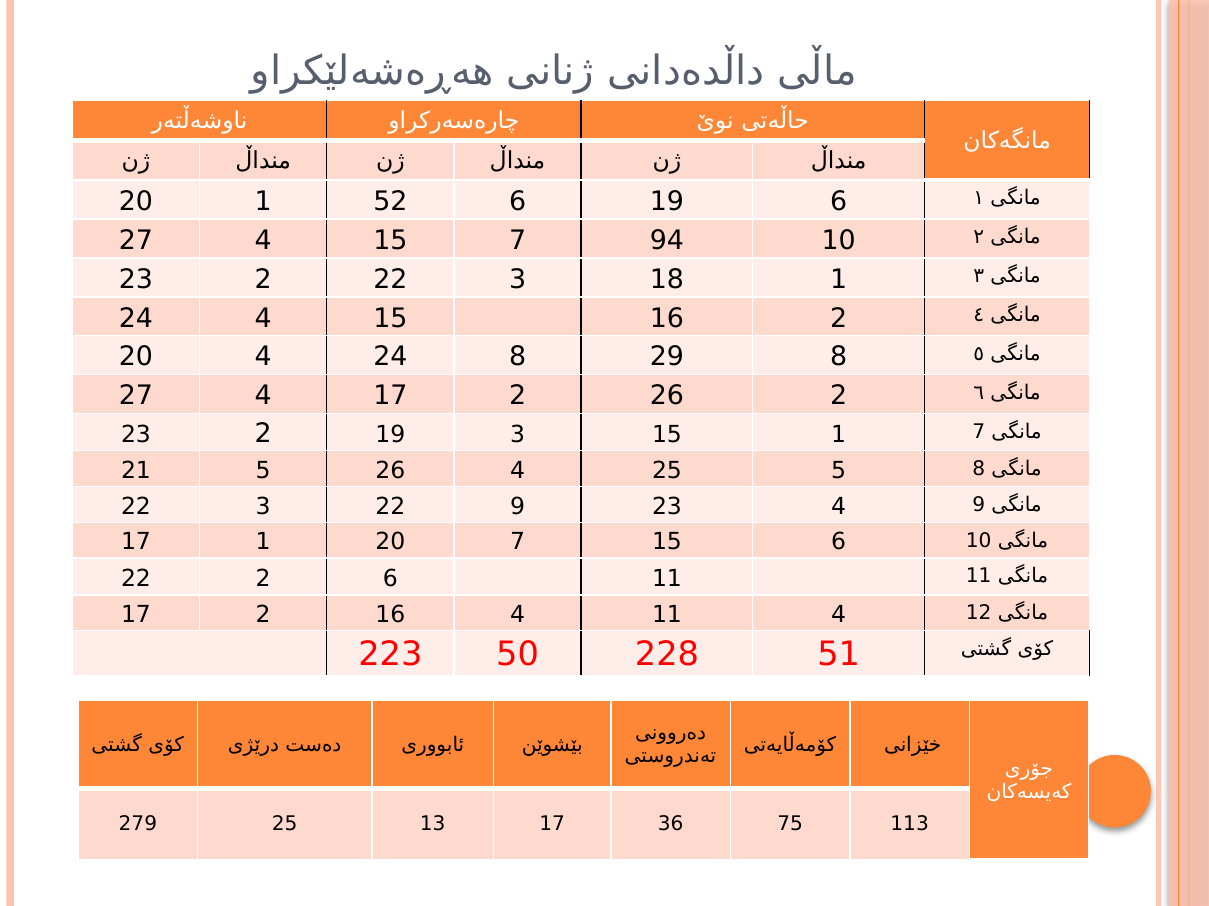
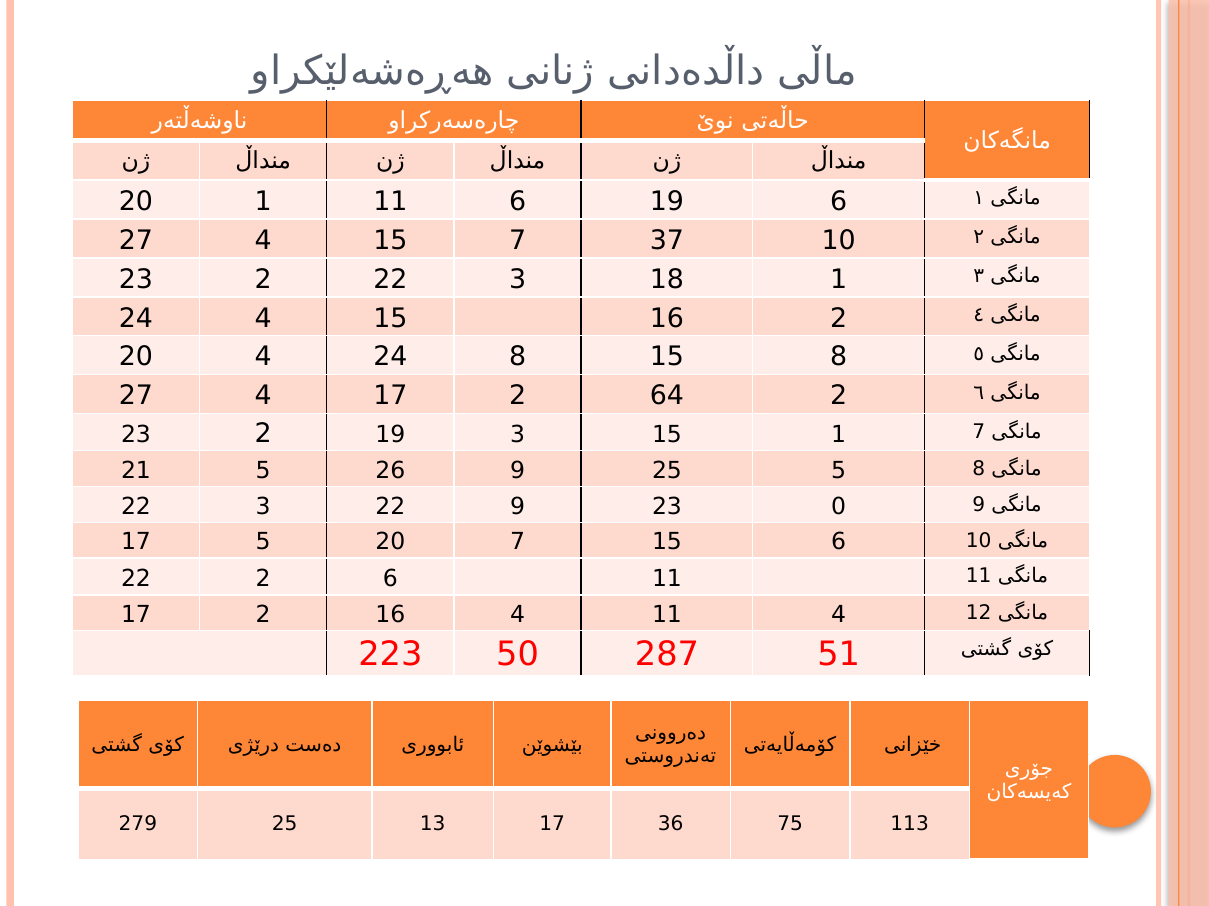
1 52: 52 -> 11 (390, 202)
94: 94 -> 37 (667, 241)
8 29: 29 -> 15 (667, 357)
2 26: 26 -> 64 (667, 396)
26 4: 4 -> 9 (518, 471)
23 4: 4 -> 0 (839, 507)
17 1: 1 -> 5 (263, 543)
228: 228 -> 287 (667, 655)
